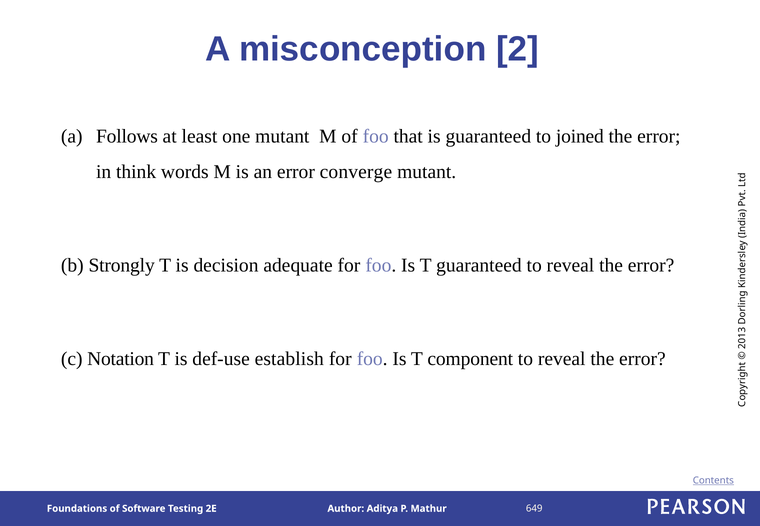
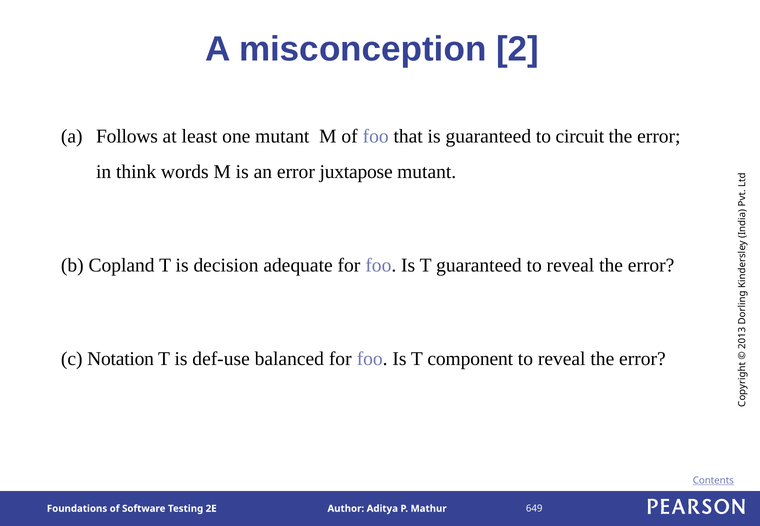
joined: joined -> circuit (580, 137)
converge: converge -> juxtapose (356, 172)
Strongly: Strongly -> Copland (122, 265)
establish: establish -> balanced (289, 359)
